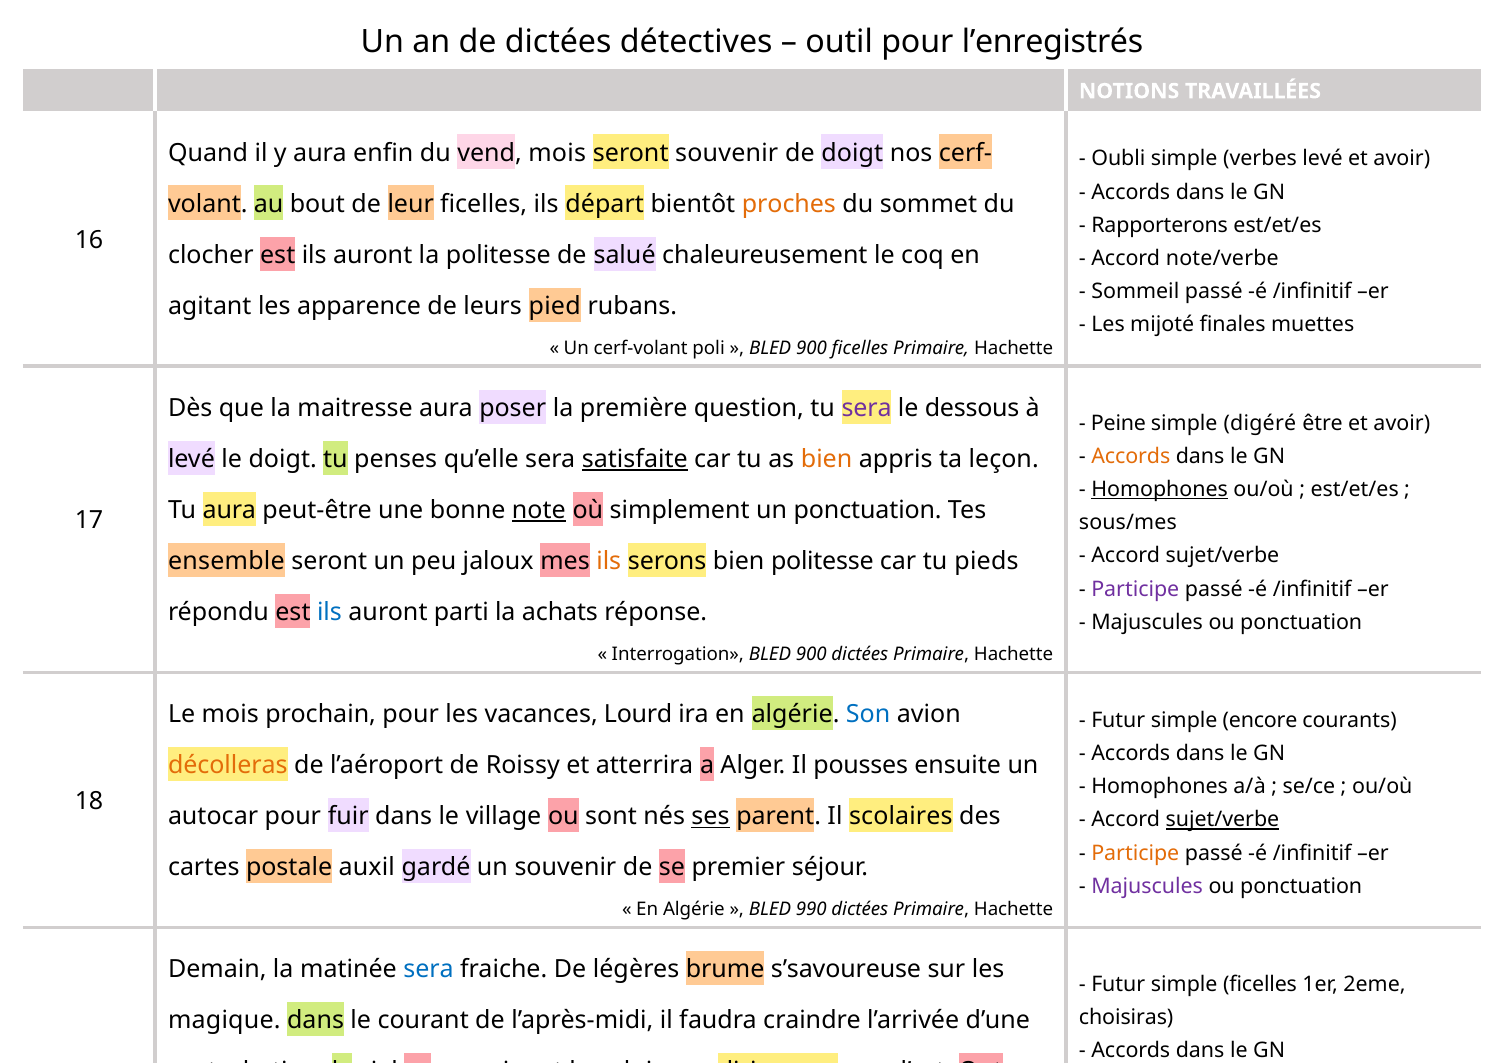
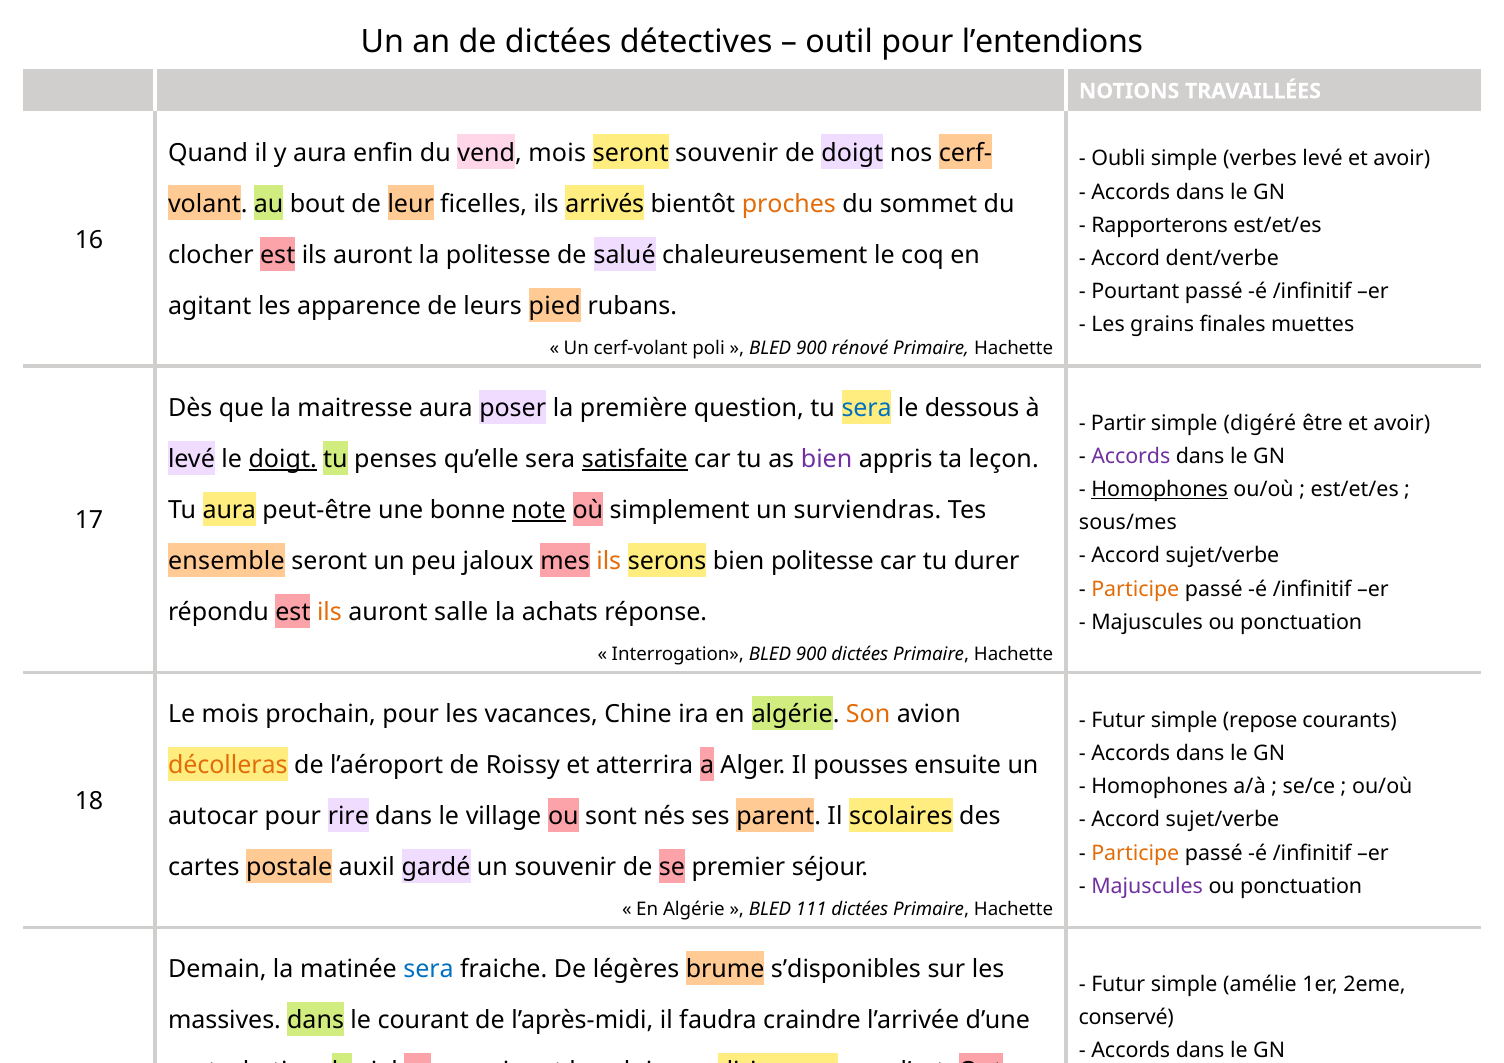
l’enregistrés: l’enregistrés -> l’entendions (1052, 42)
départ: départ -> arrivés (605, 204)
note/verbe: note/verbe -> dent/verbe (1222, 259)
Sommeil: Sommeil -> Pourtant (1135, 292)
mijoté: mijoté -> grains (1162, 325)
900 ficelles: ficelles -> rénové (860, 348)
sera colour: purple -> blue (867, 408)
Peine: Peine -> Partir (1118, 423)
Accords colour: orange -> purple (1131, 456)
doigt underline: none -> present (283, 459)
bien colour: orange -> purple (827, 459)
un ponctuation: ponctuation -> surviendras (868, 510)
pieds: pieds -> durer (987, 562)
Participe colour: purple -> orange (1135, 589)
ils colour: blue -> orange (329, 613)
parti: parti -> salle (461, 613)
Lourd: Lourd -> Chine (638, 715)
Son colour: blue -> orange (868, 715)
encore: encore -> repose (1260, 721)
fuir: fuir -> rire (348, 817)
ses underline: present -> none (711, 817)
sujet/verbe underline: present -> none (1222, 820)
990: 990 -> 111 (811, 910)
s’savoureuse: s’savoureuse -> s’disponibles (846, 970)
simple ficelles: ficelles -> amélie (1260, 985)
choisiras: choisiras -> conservé (1126, 1018)
magique: magique -> massives (224, 1021)
